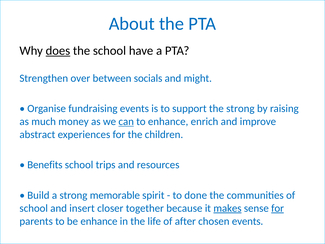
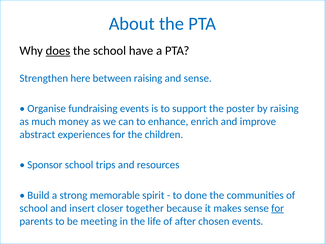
over: over -> here (80, 78)
between socials: socials -> raising (148, 78)
and might: might -> sense (198, 78)
the strong: strong -> poster (240, 108)
can underline: present -> none (126, 121)
Benefits: Benefits -> Sponsor (45, 165)
makes underline: present -> none (227, 208)
be enhance: enhance -> meeting (99, 221)
